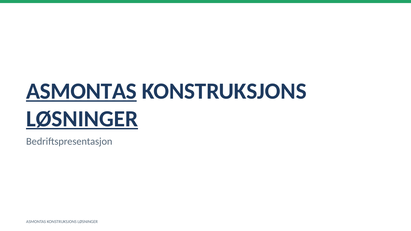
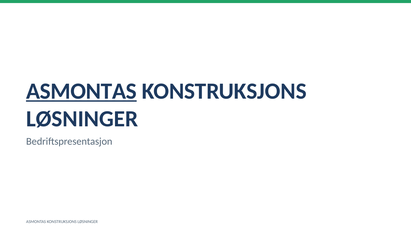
LØSNINGER underline: present -> none (82, 119)
